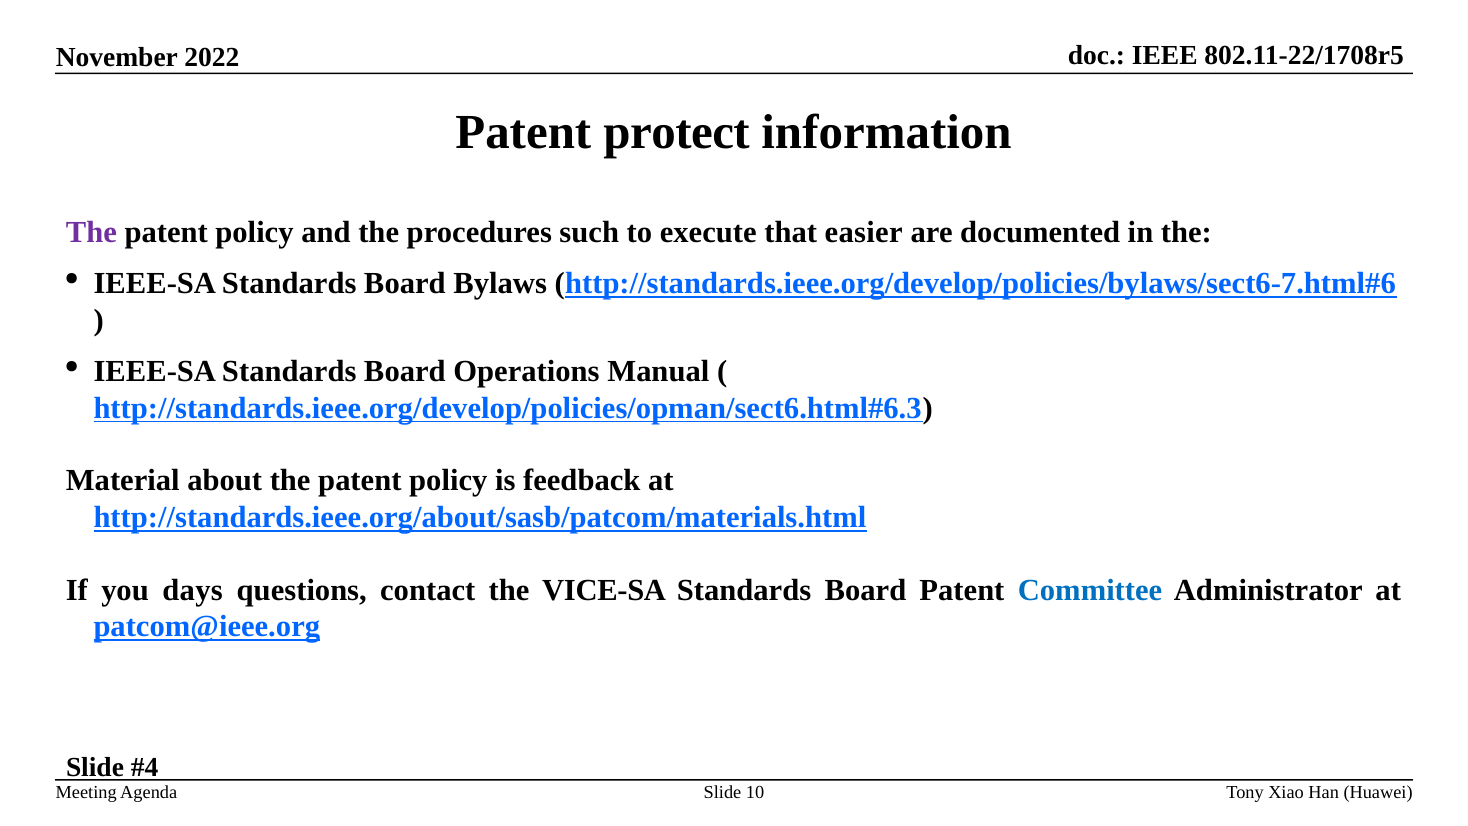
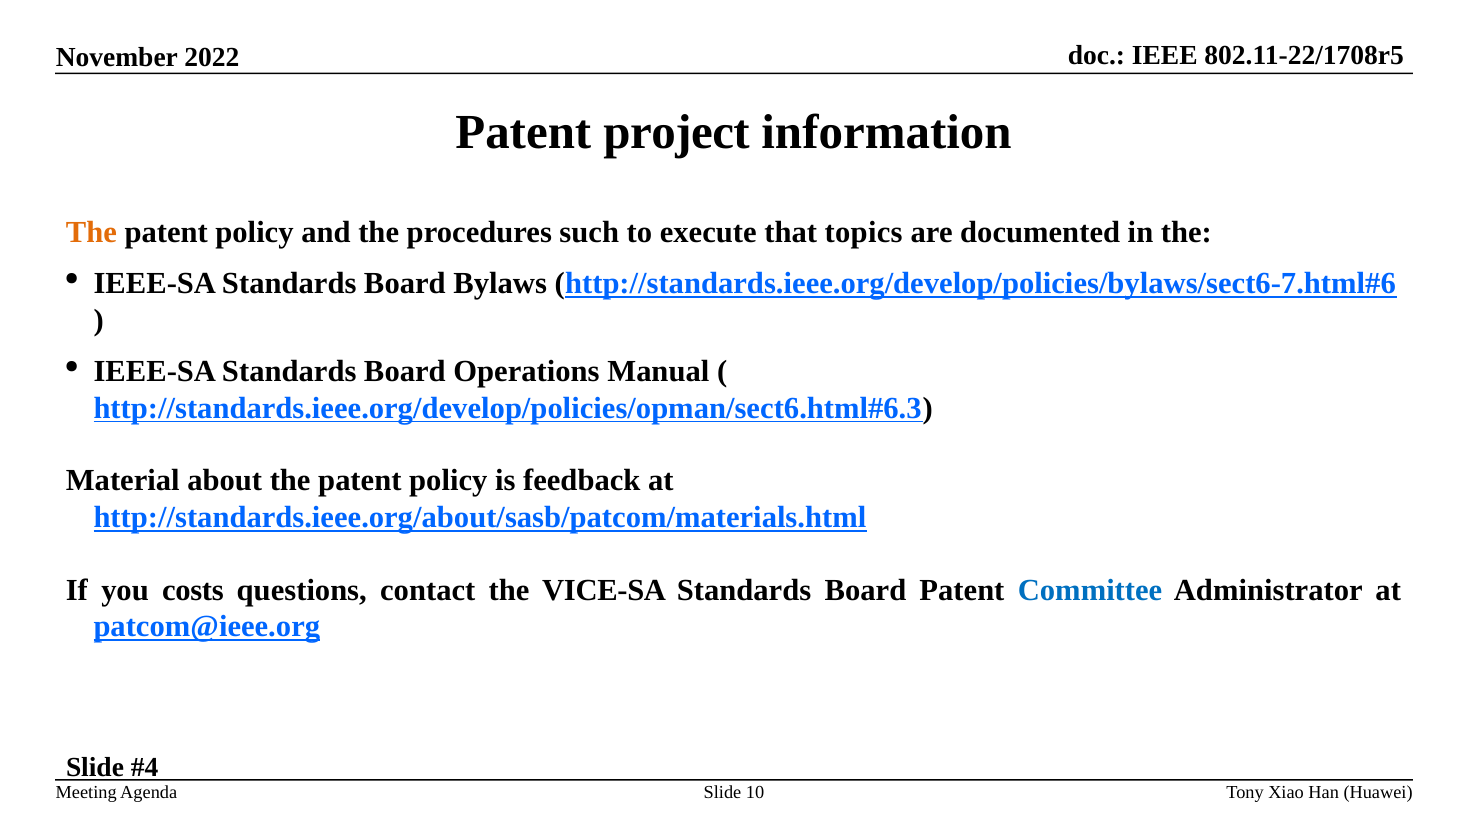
protect: protect -> project (677, 132)
The colour: purple -> orange (91, 232)
easier: easier -> topics (864, 232)
days: days -> costs (193, 590)
